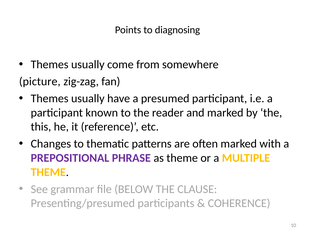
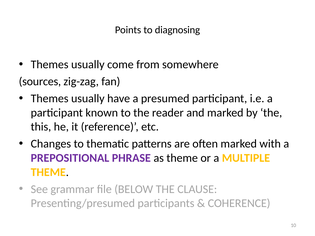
picture: picture -> sources (40, 82)
